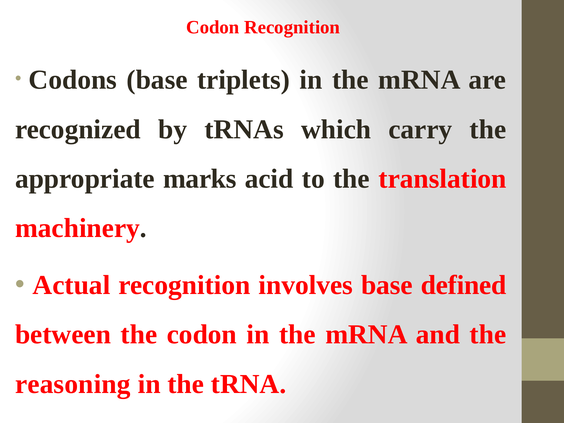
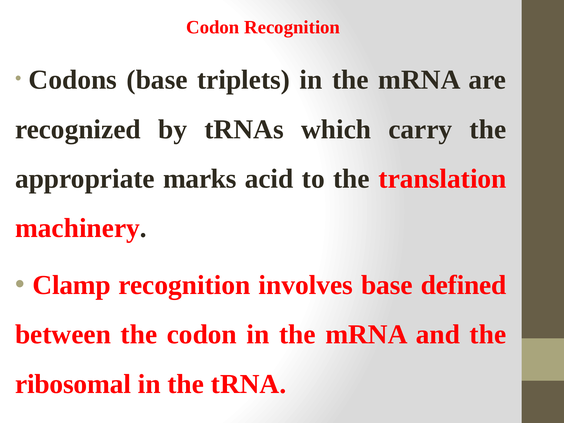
Actual: Actual -> Clamp (72, 285)
reasoning: reasoning -> ribosomal (73, 384)
